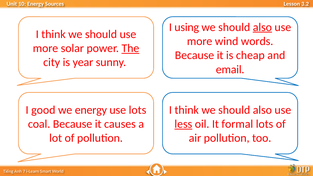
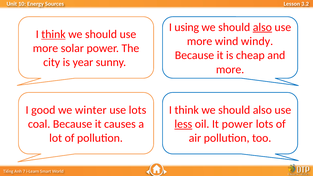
think underline: none -> present (53, 34)
words: words -> windy (257, 41)
The underline: present -> none (130, 48)
email: email -> more (230, 69)
we energy: energy -> winter (91, 110)
It formal: formal -> power (237, 124)
